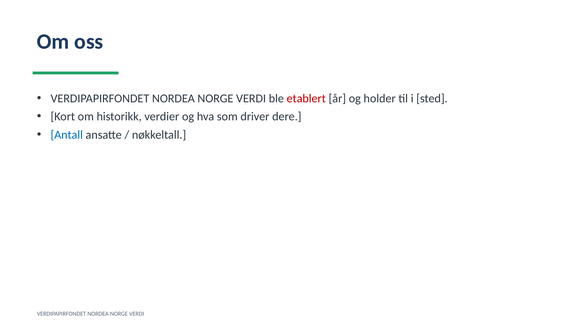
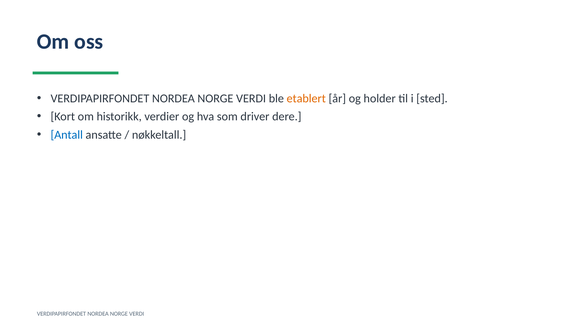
etablert colour: red -> orange (306, 98)
